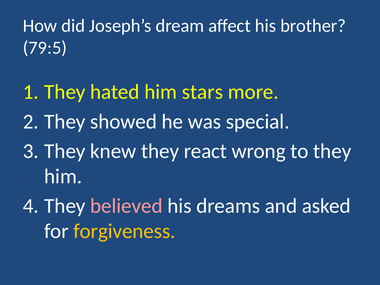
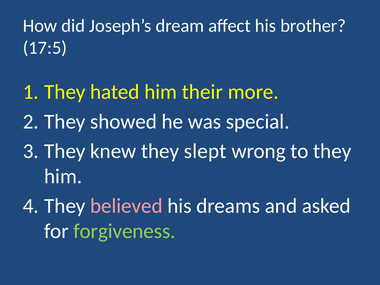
79:5: 79:5 -> 17:5 (45, 48)
stars: stars -> their (202, 92)
react: react -> slept (205, 151)
forgiveness colour: yellow -> light green (124, 231)
